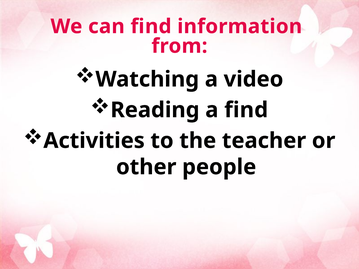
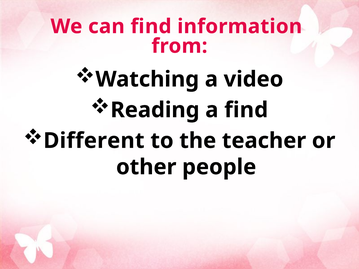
Activities: Activities -> Different (94, 141)
